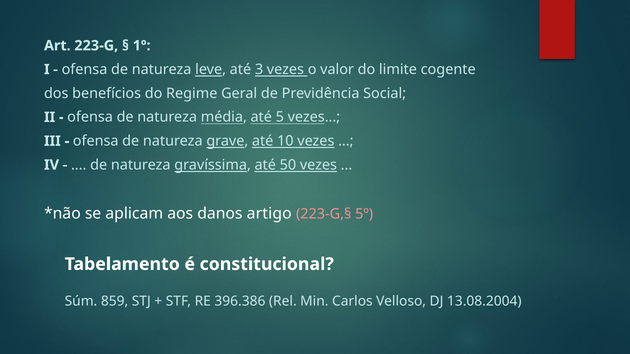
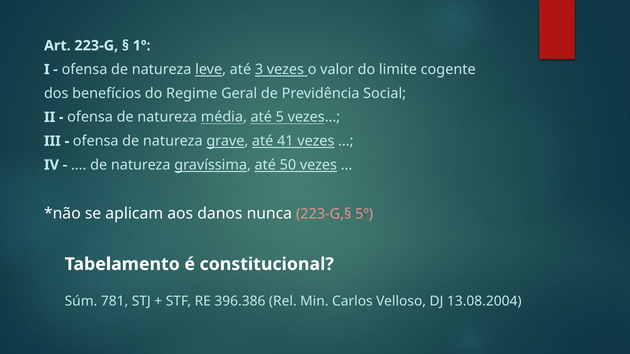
10: 10 -> 41 (285, 141)
artigo: artigo -> nunca (269, 214)
859: 859 -> 781 (115, 302)
